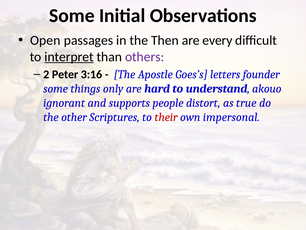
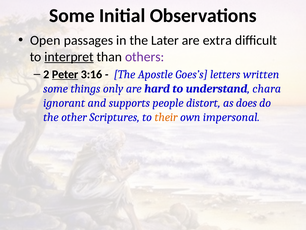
Then: Then -> Later (165, 40)
every: every -> extra (217, 40)
Peter underline: none -> present (65, 74)
founder: founder -> written (261, 74)
akouo: akouo -> chara (267, 88)
true: true -> does (246, 103)
their colour: red -> orange (166, 117)
